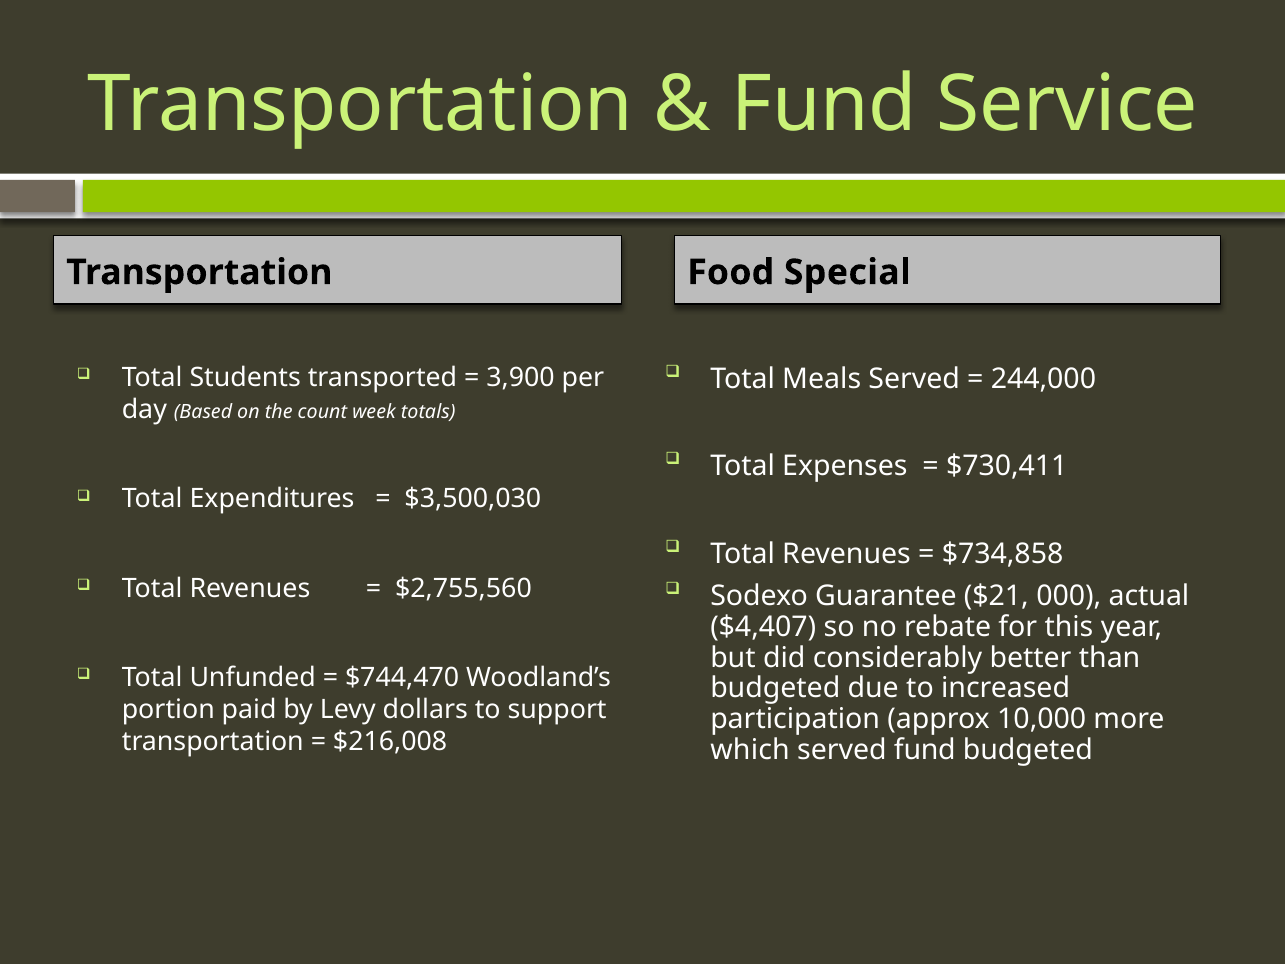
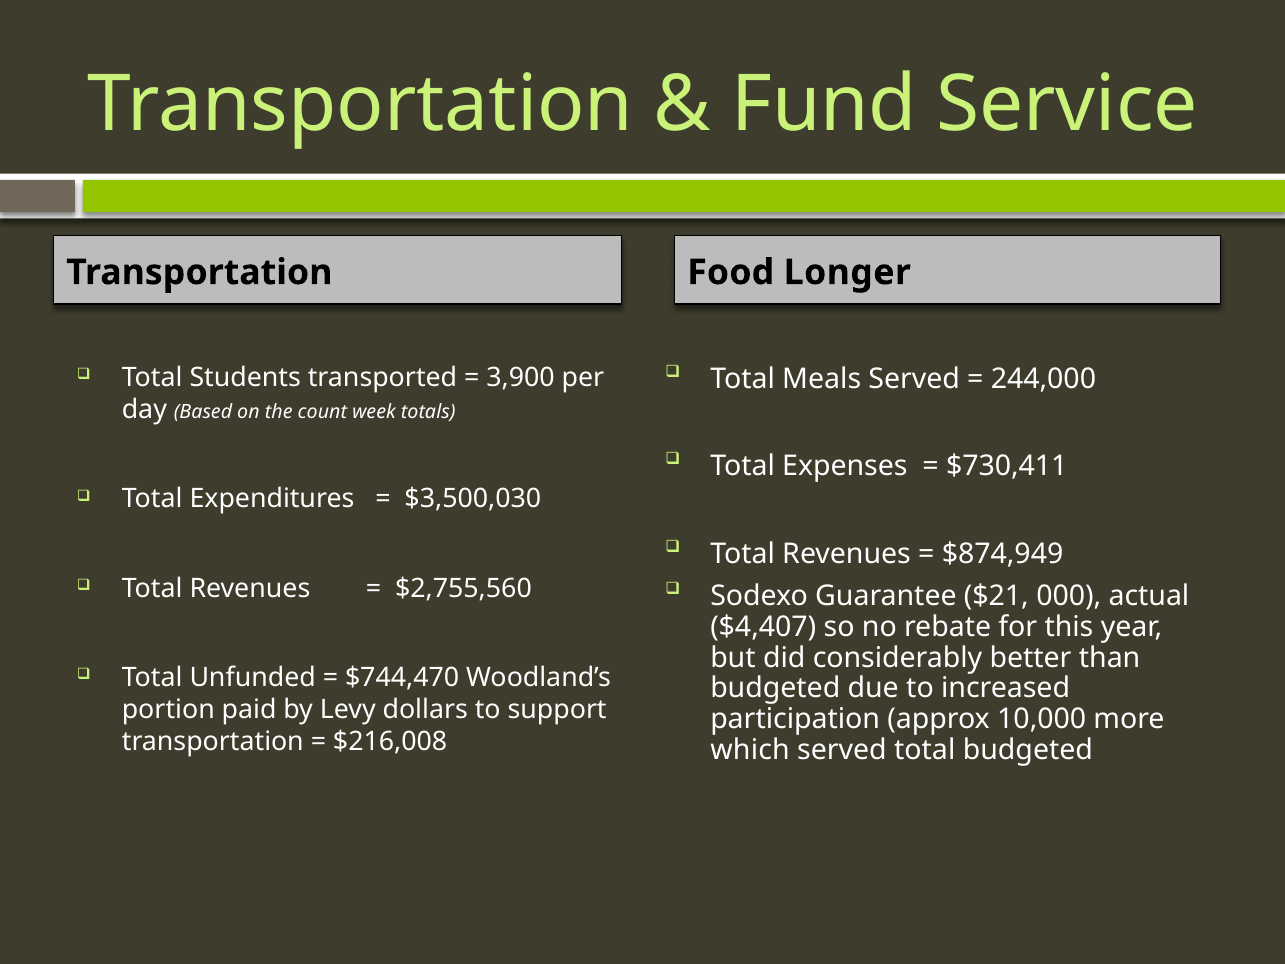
Special: Special -> Longer (847, 272)
$734,858: $734,858 -> $874,949 (1003, 554)
served fund: fund -> total (925, 750)
